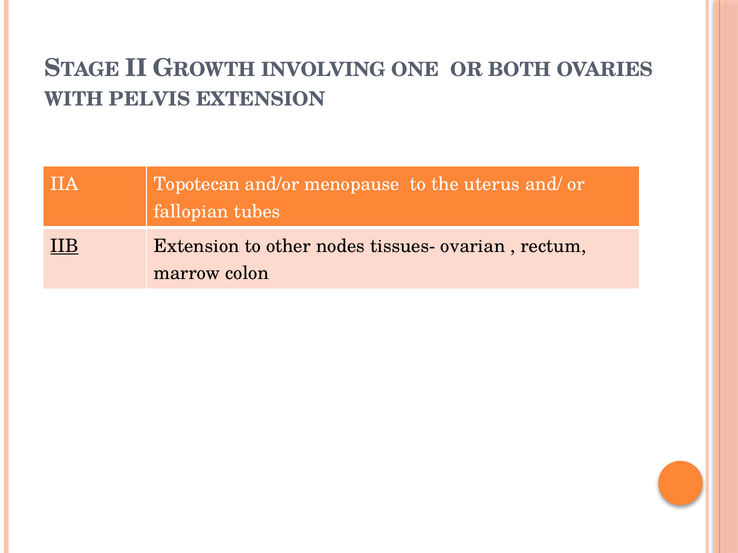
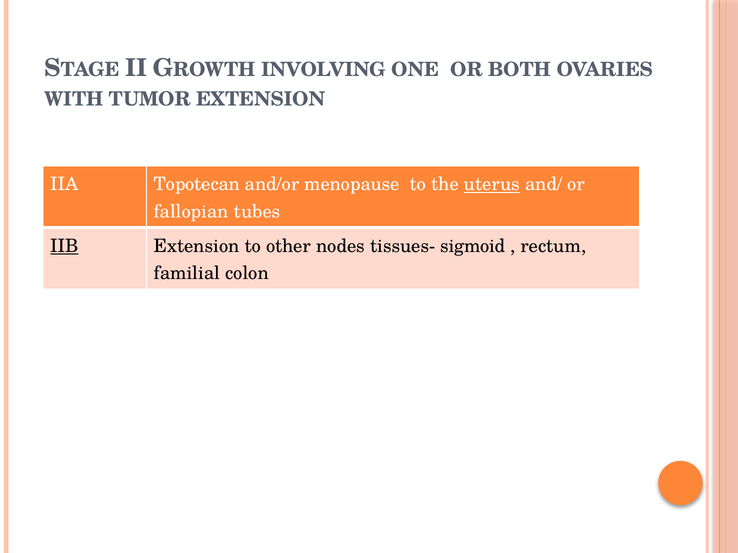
PELVIS: PELVIS -> TUMOR (150, 99)
uterus underline: none -> present (492, 185)
ovarian: ovarian -> sigmoid (473, 246)
marrow: marrow -> familial (187, 273)
